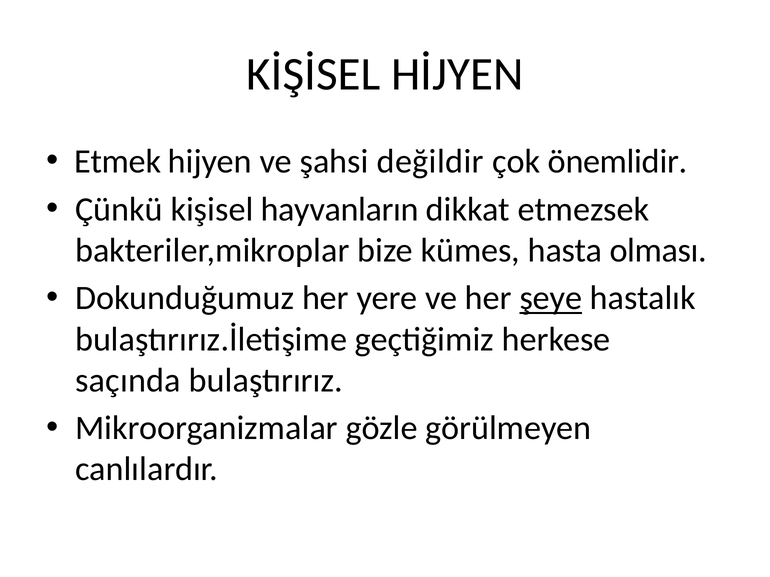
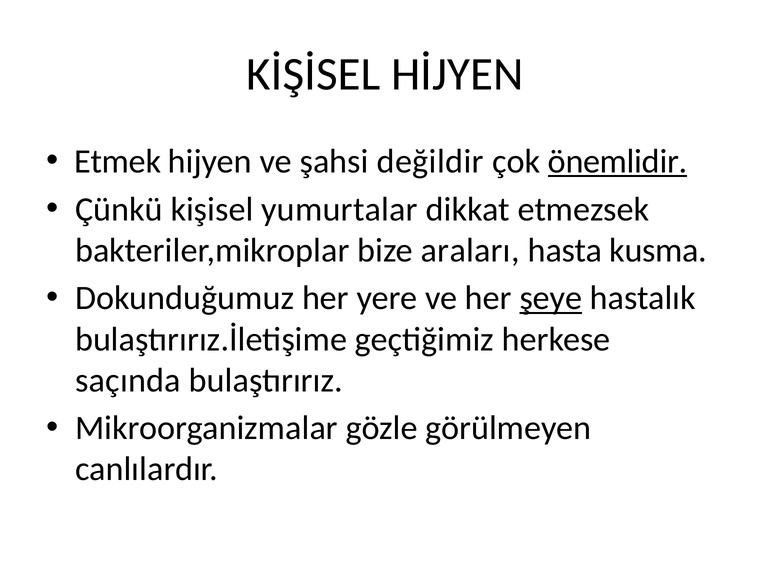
önemlidir underline: none -> present (618, 162)
hayvanların: hayvanların -> yumurtalar (340, 209)
kümes: kümes -> araları (470, 251)
olması: olması -> kusma (658, 251)
